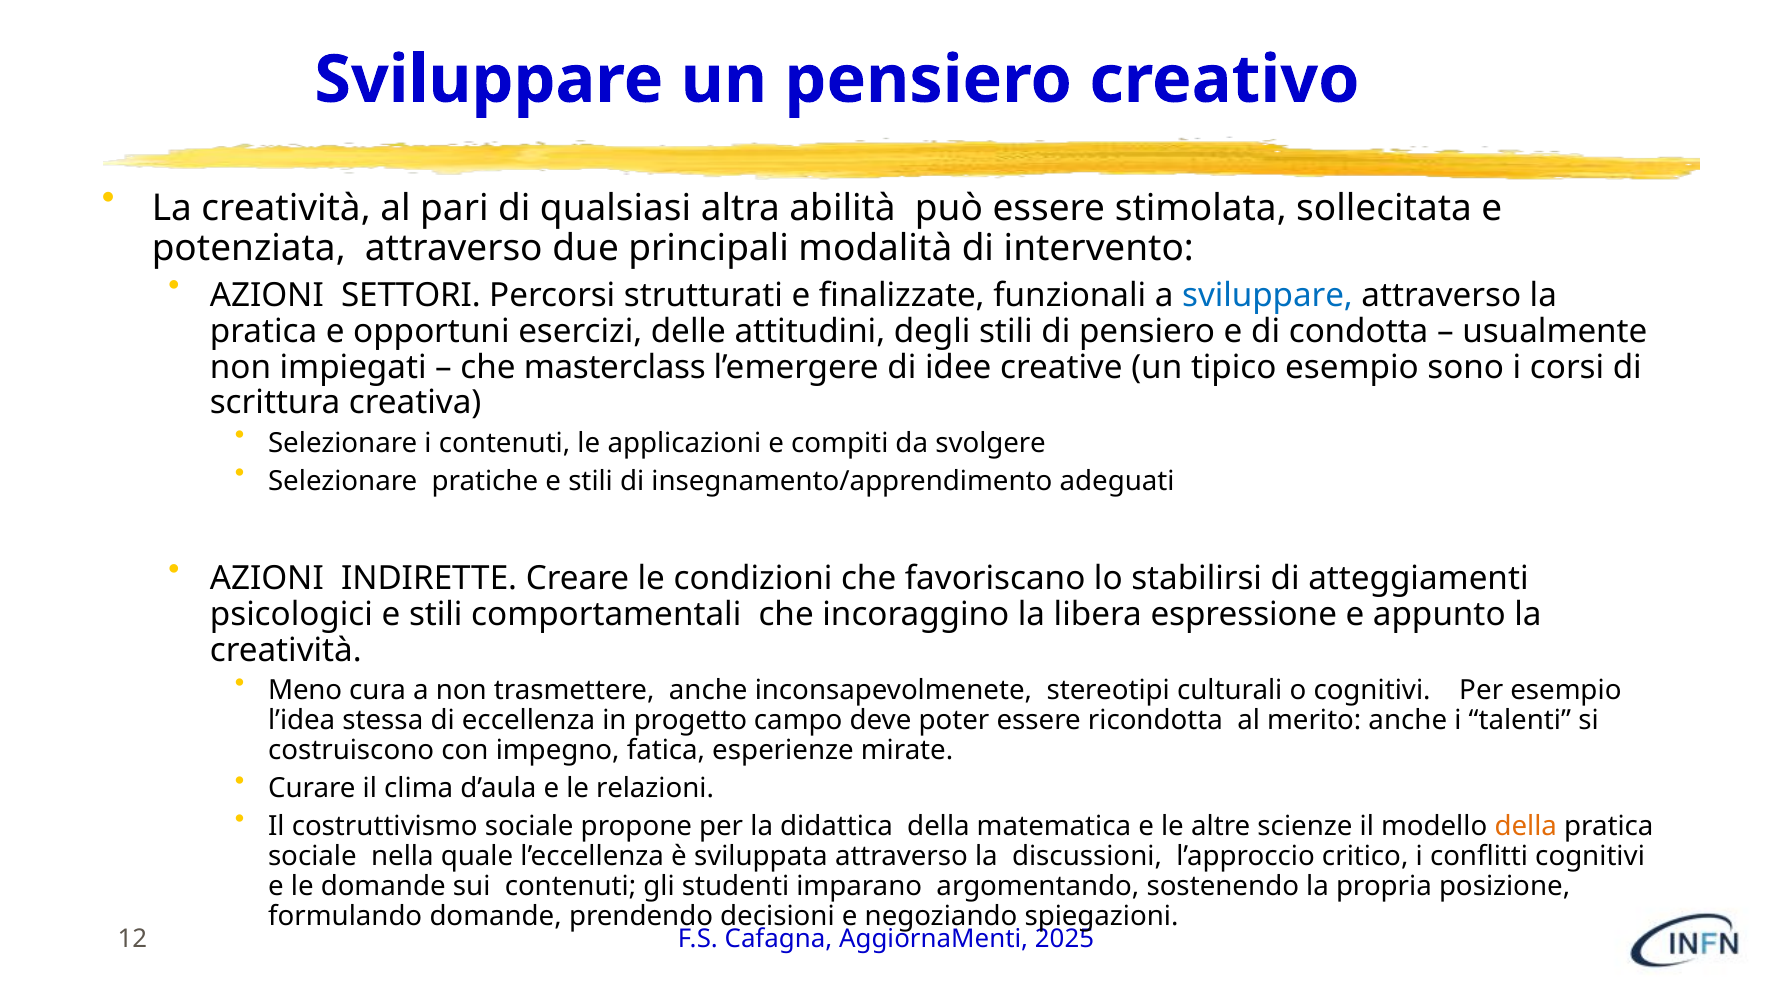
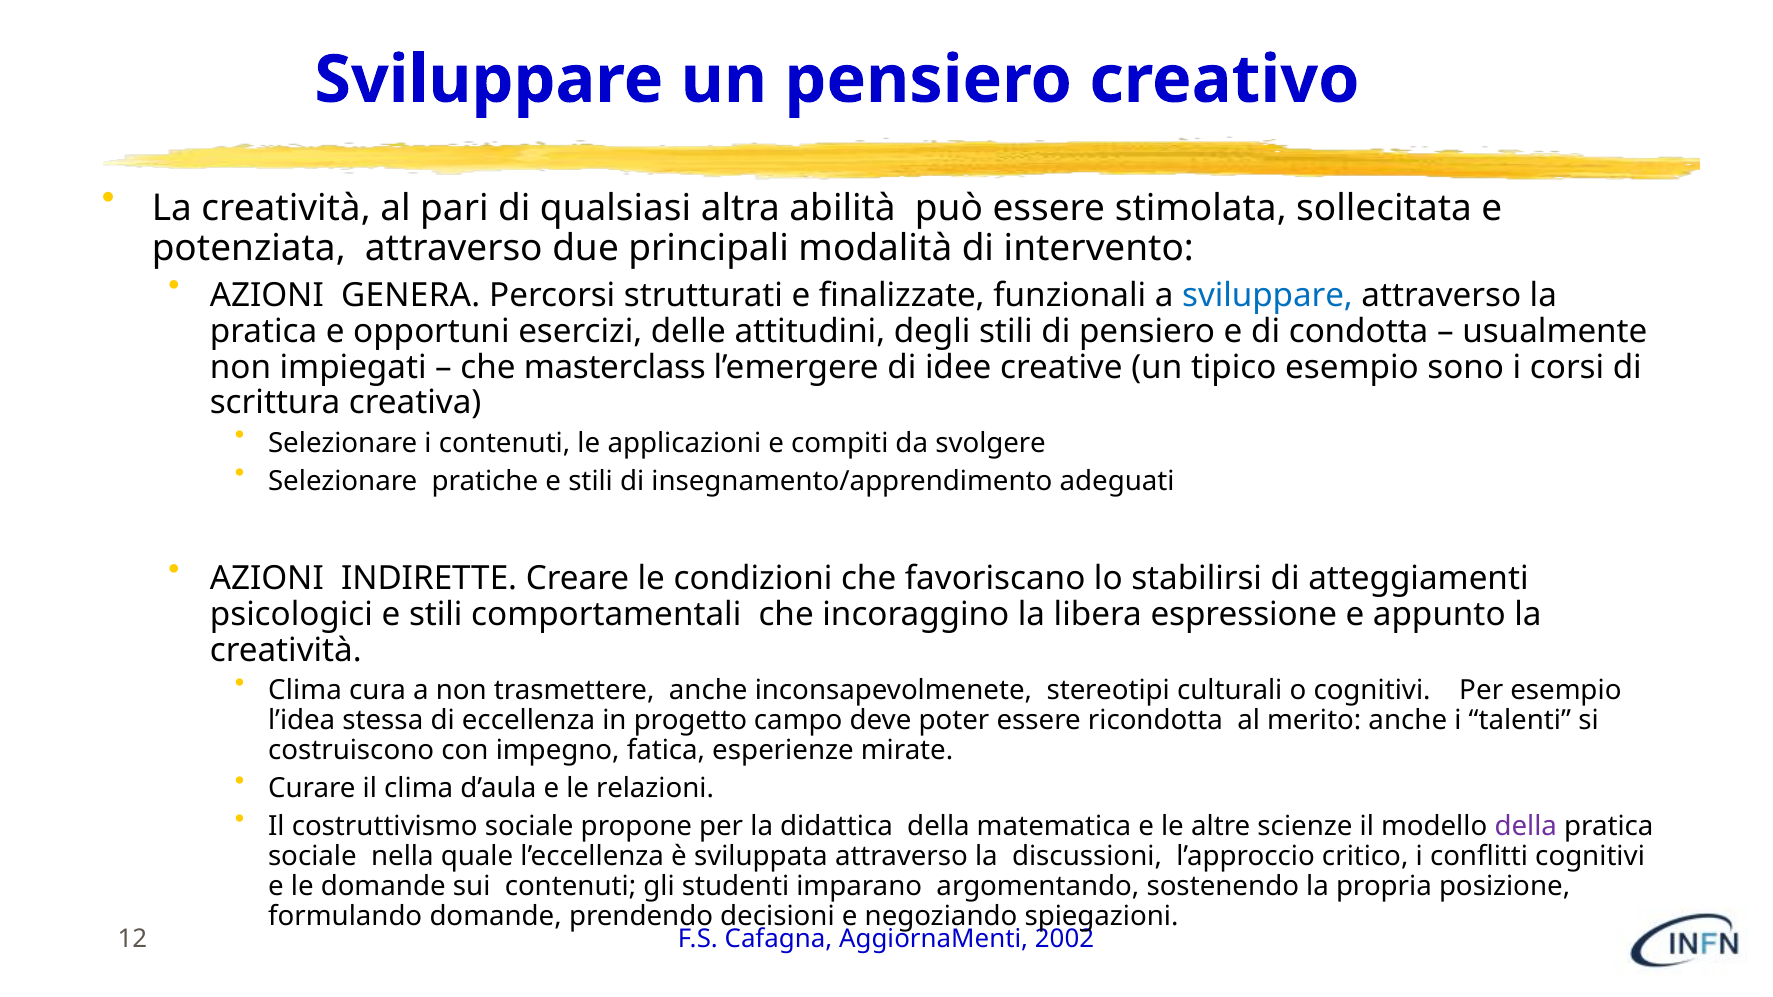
SETTORI: SETTORI -> GENERA (411, 295)
Meno: Meno -> Clima (305, 691)
della colour: orange -> purple (1526, 827)
2025: 2025 -> 2002 (1065, 939)
